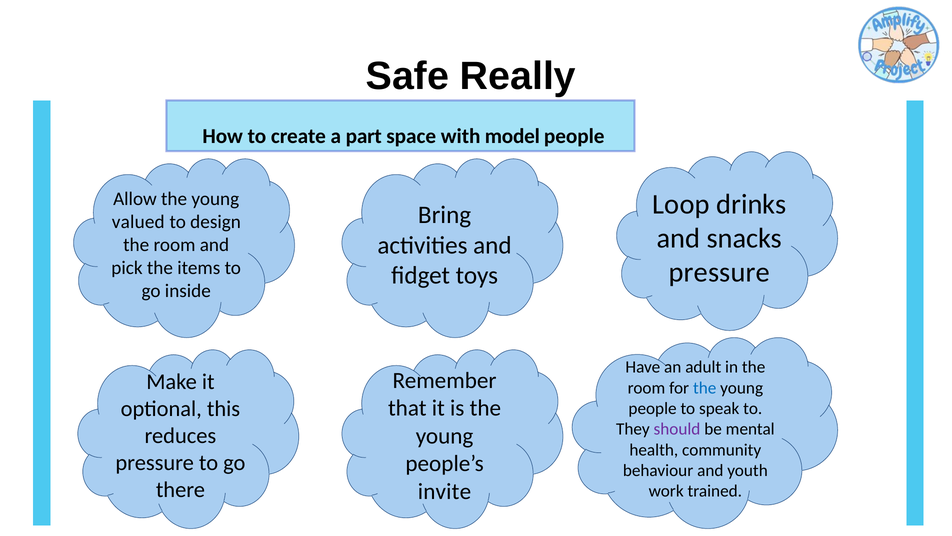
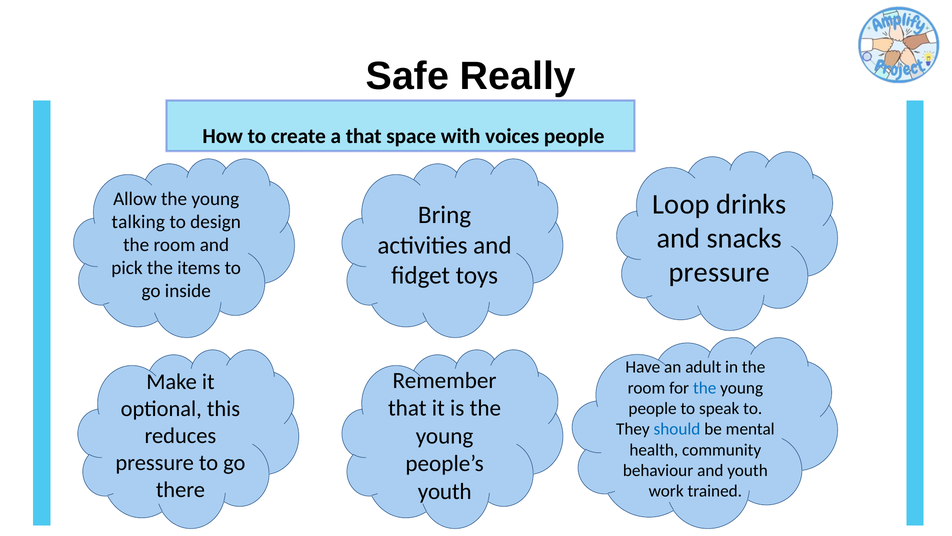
a part: part -> that (364, 136)
model: model -> voices (512, 136)
valued: valued -> talking (138, 222)
should colour: purple -> blue (677, 429)
invite: invite -> youth (445, 491)
